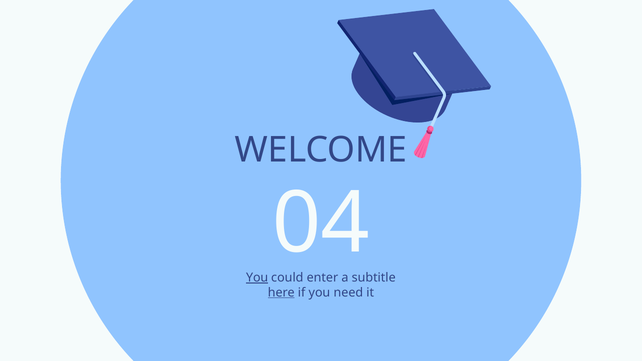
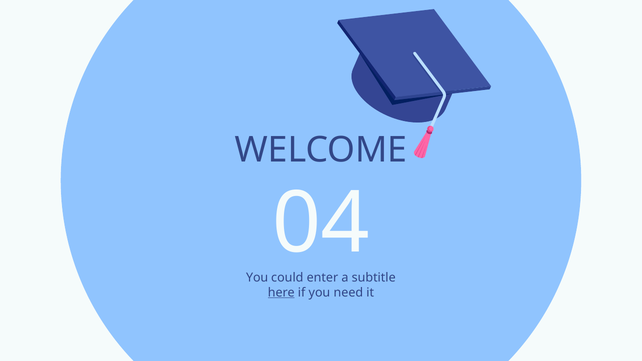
You underline: present -> none (257, 278)
